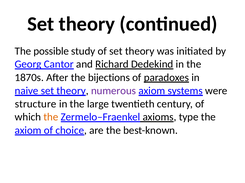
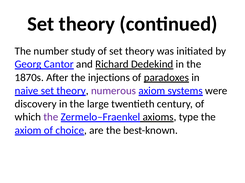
possible: possible -> number (51, 51)
bijections: bijections -> injections (109, 78)
structure: structure -> discovery (36, 104)
the colour: orange -> purple (51, 117)
